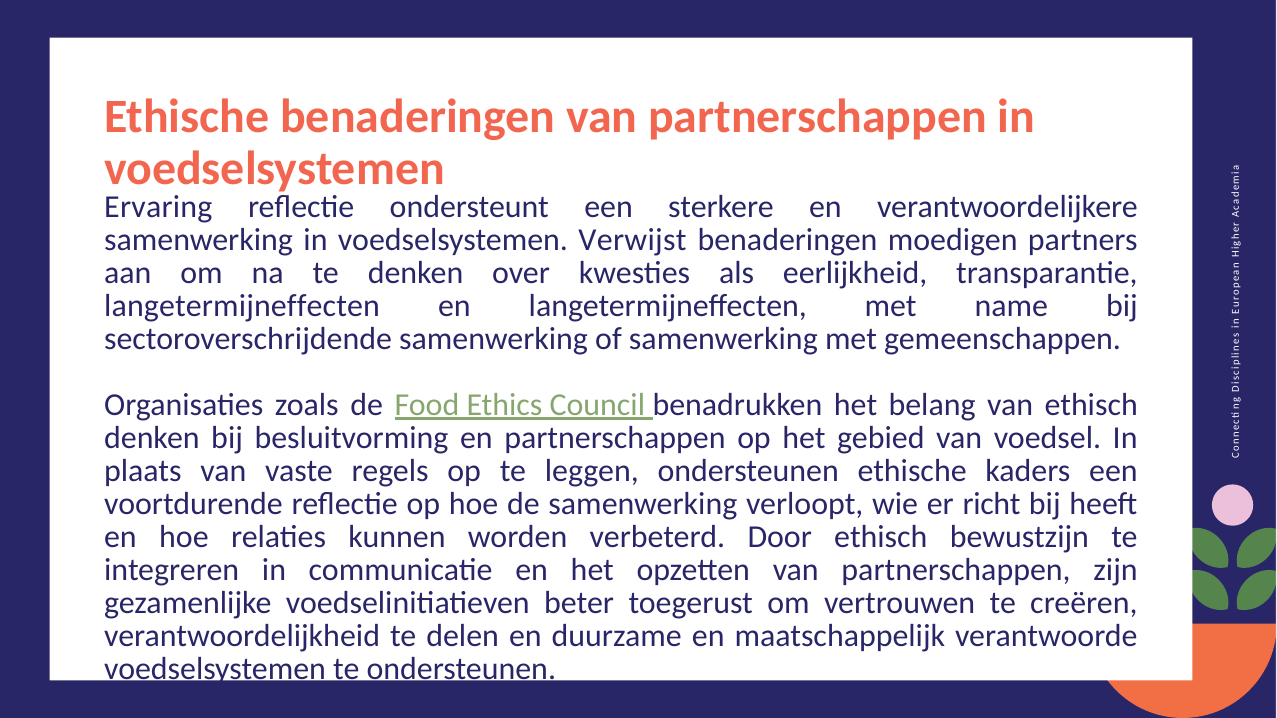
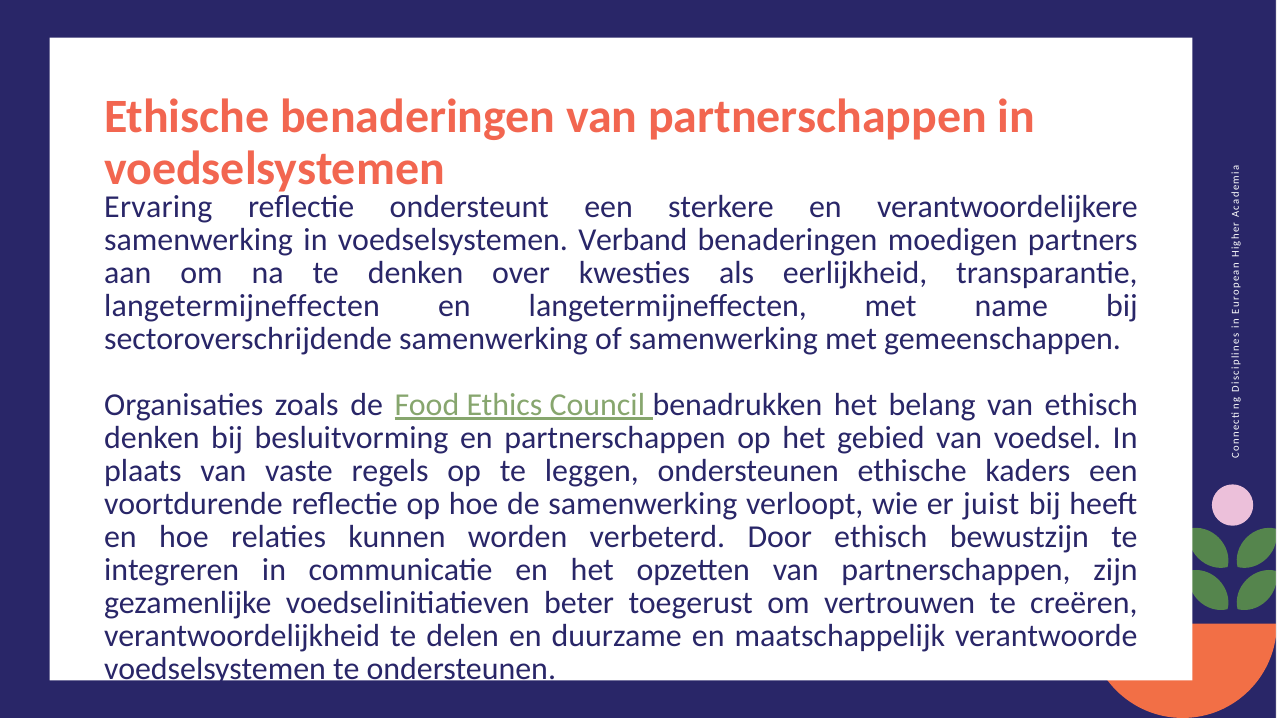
Verwijst: Verwijst -> Verband (633, 240)
richt: richt -> juist (991, 504)
